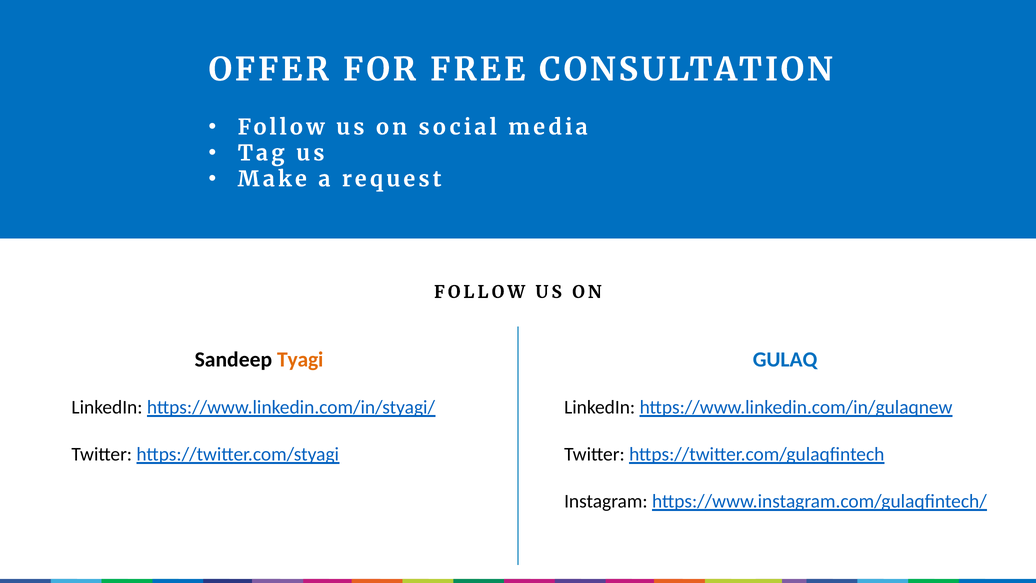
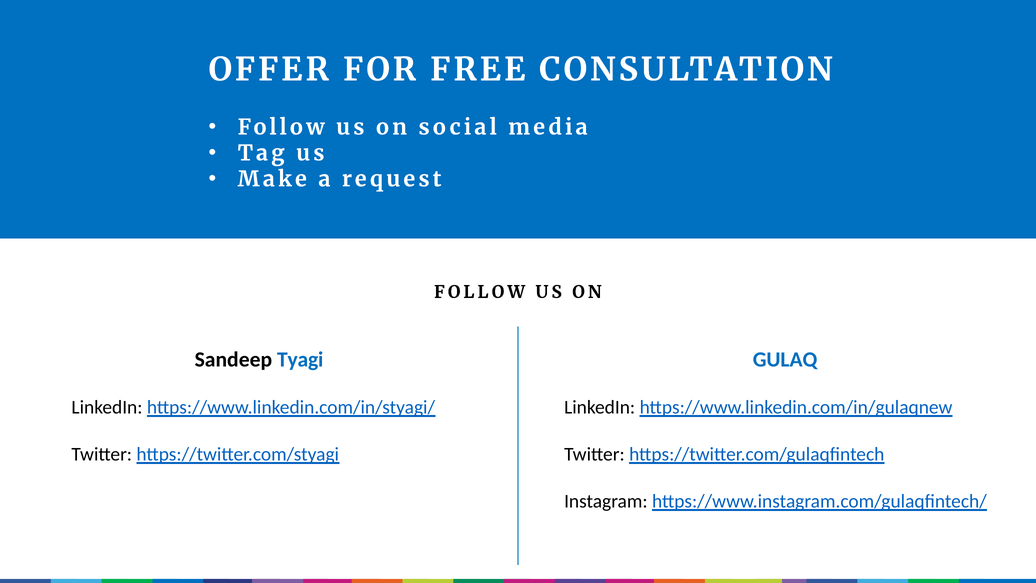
Tyagi colour: orange -> blue (300, 359)
